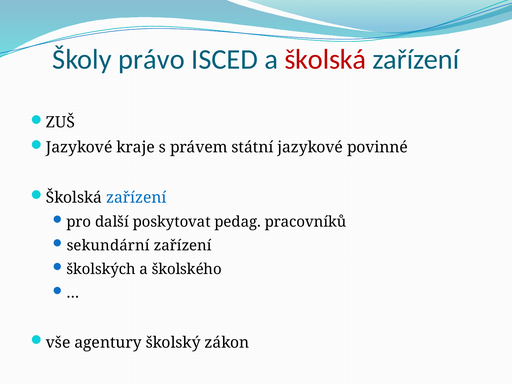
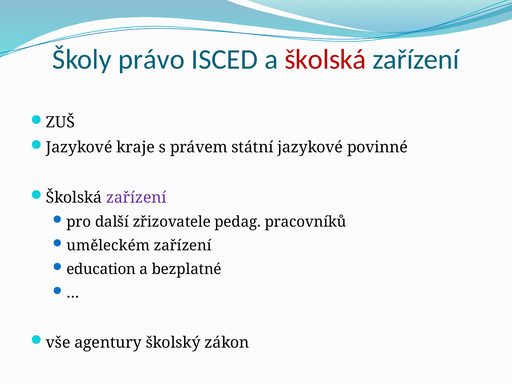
zařízení colour: blue -> purple (136, 198)
poskytovat: poskytovat -> zřizovatele (172, 222)
sekundární: sekundární -> uměleckém (108, 246)
školských: školských -> education (101, 269)
školského: školského -> bezplatné (187, 269)
